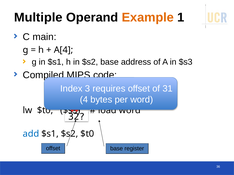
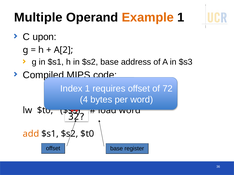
main: main -> upon (45, 37)
A[4: A[4 -> A[2 (64, 50)
Index 3: 3 -> 1 (88, 89)
31: 31 -> 72 (168, 89)
add colour: blue -> orange (31, 134)
